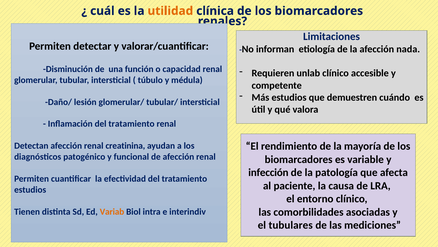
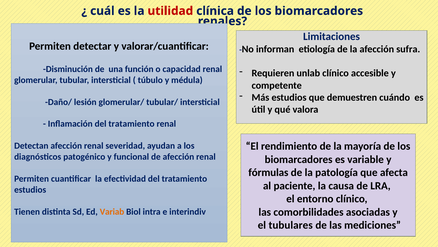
utilidad colour: orange -> red (170, 11)
nada: nada -> sufra (408, 49)
creatinina: creatinina -> severidad (125, 146)
infección: infección -> fórmulas (268, 172)
